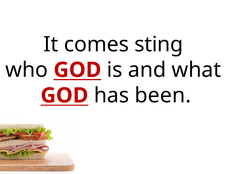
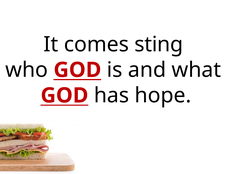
been: been -> hope (163, 95)
